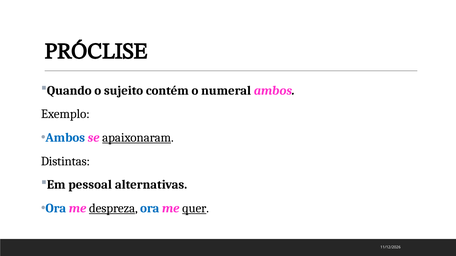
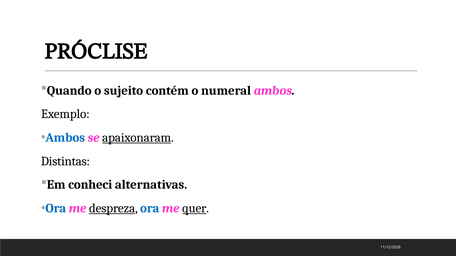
pessoal: pessoal -> conheci (90, 185)
